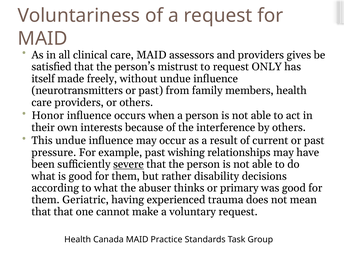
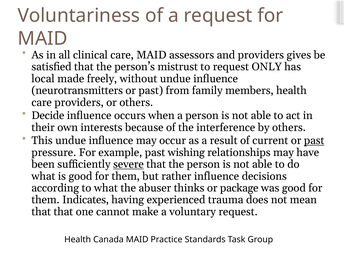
itself: itself -> local (43, 79)
Honor: Honor -> Decide (48, 116)
past underline: none -> present (314, 141)
rather disability: disability -> influence (217, 176)
primary: primary -> package (239, 188)
Geriatric: Geriatric -> Indicates (86, 200)
